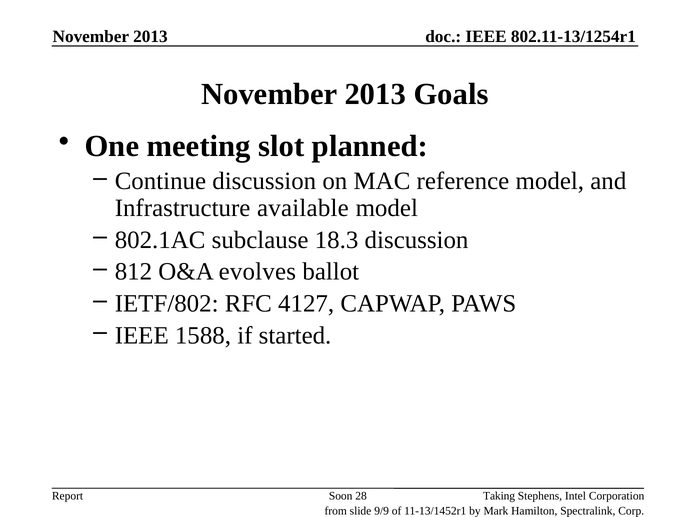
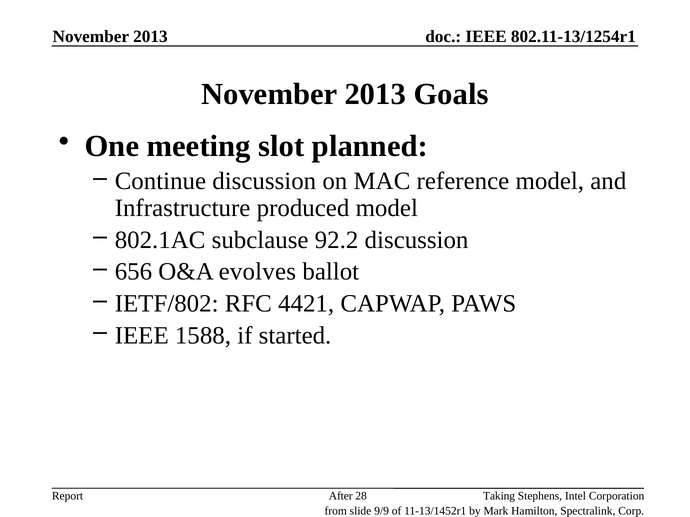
available: available -> produced (303, 208)
18.3: 18.3 -> 92.2 (337, 240)
812: 812 -> 656 (133, 272)
4127: 4127 -> 4421 (306, 304)
Soon: Soon -> After (341, 496)
